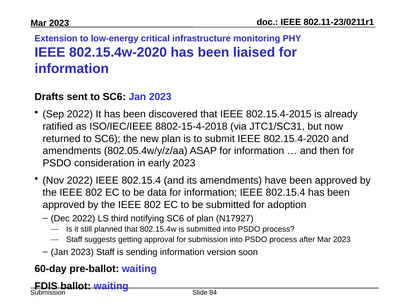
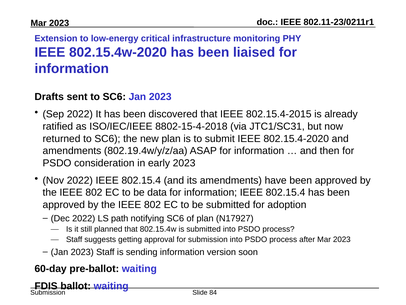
802.05.4w/y/z/aa: 802.05.4w/y/z/aa -> 802.19.4w/y/z/aa (146, 151)
third: third -> path (120, 218)
